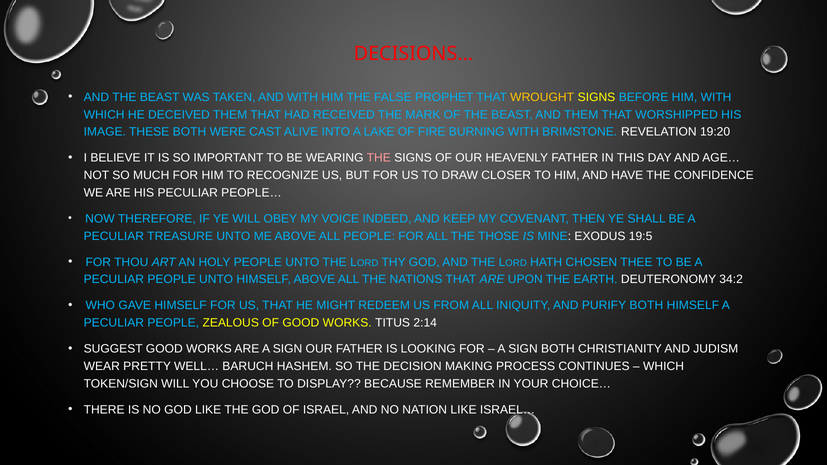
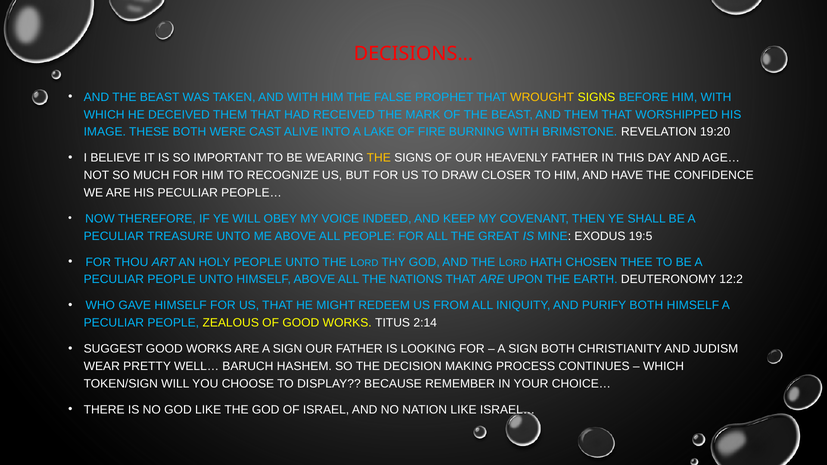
THE colour: pink -> yellow (379, 158)
THOSE: THOSE -> GREAT (499, 236)
34:2: 34:2 -> 12:2 (731, 280)
